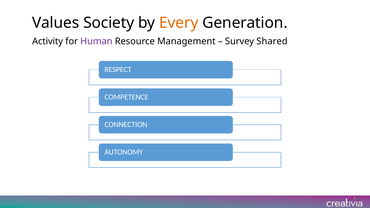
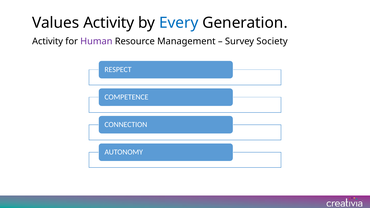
Values Society: Society -> Activity (109, 23)
Every colour: orange -> blue (179, 23)
Shared: Shared -> Society (272, 41)
